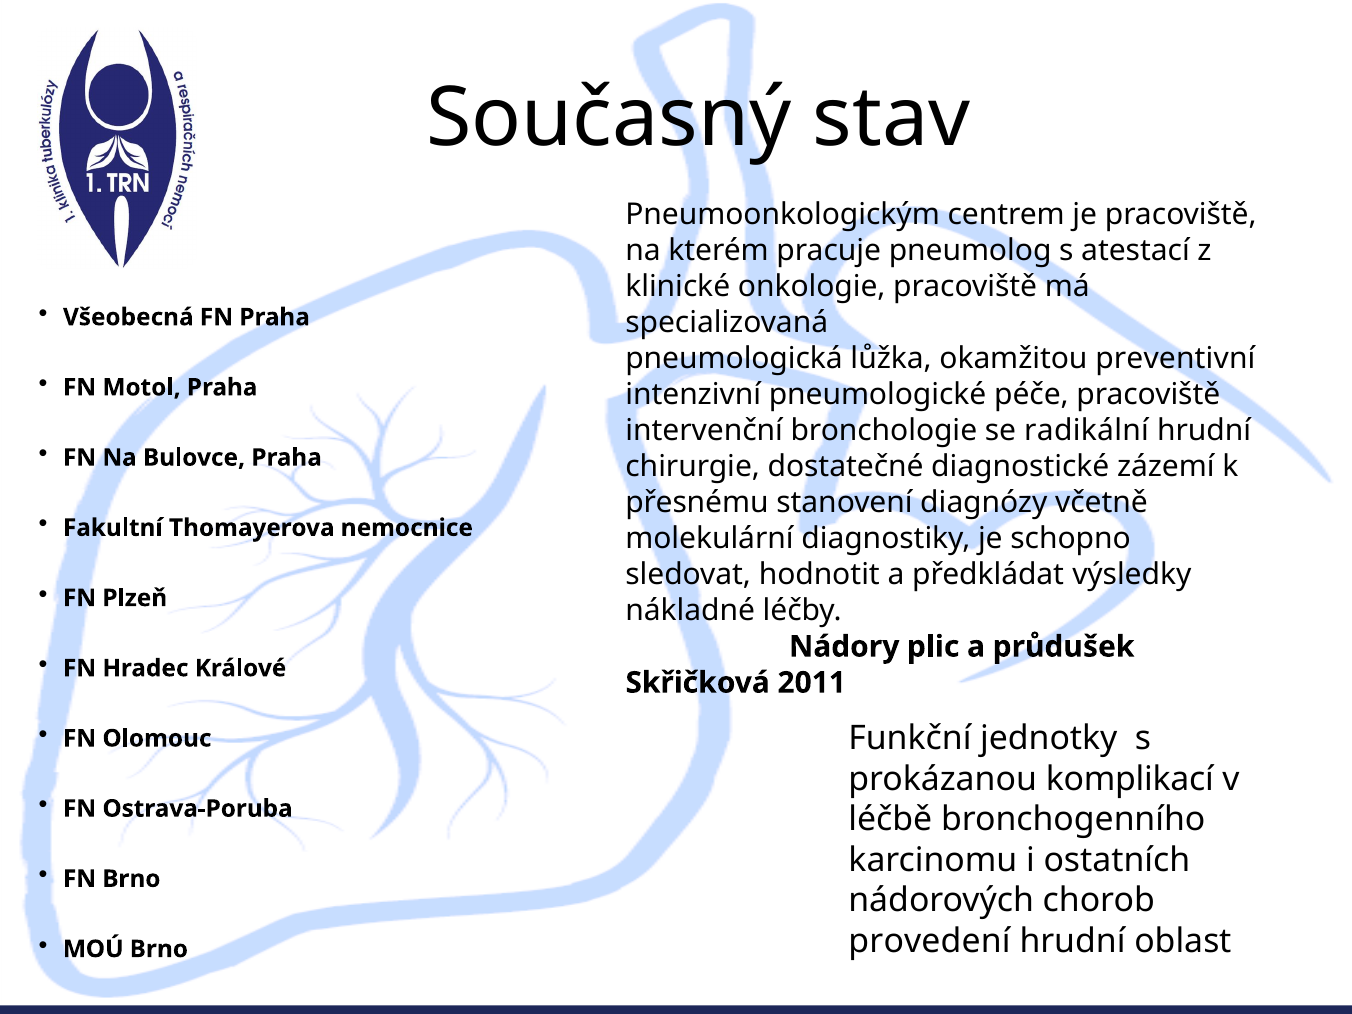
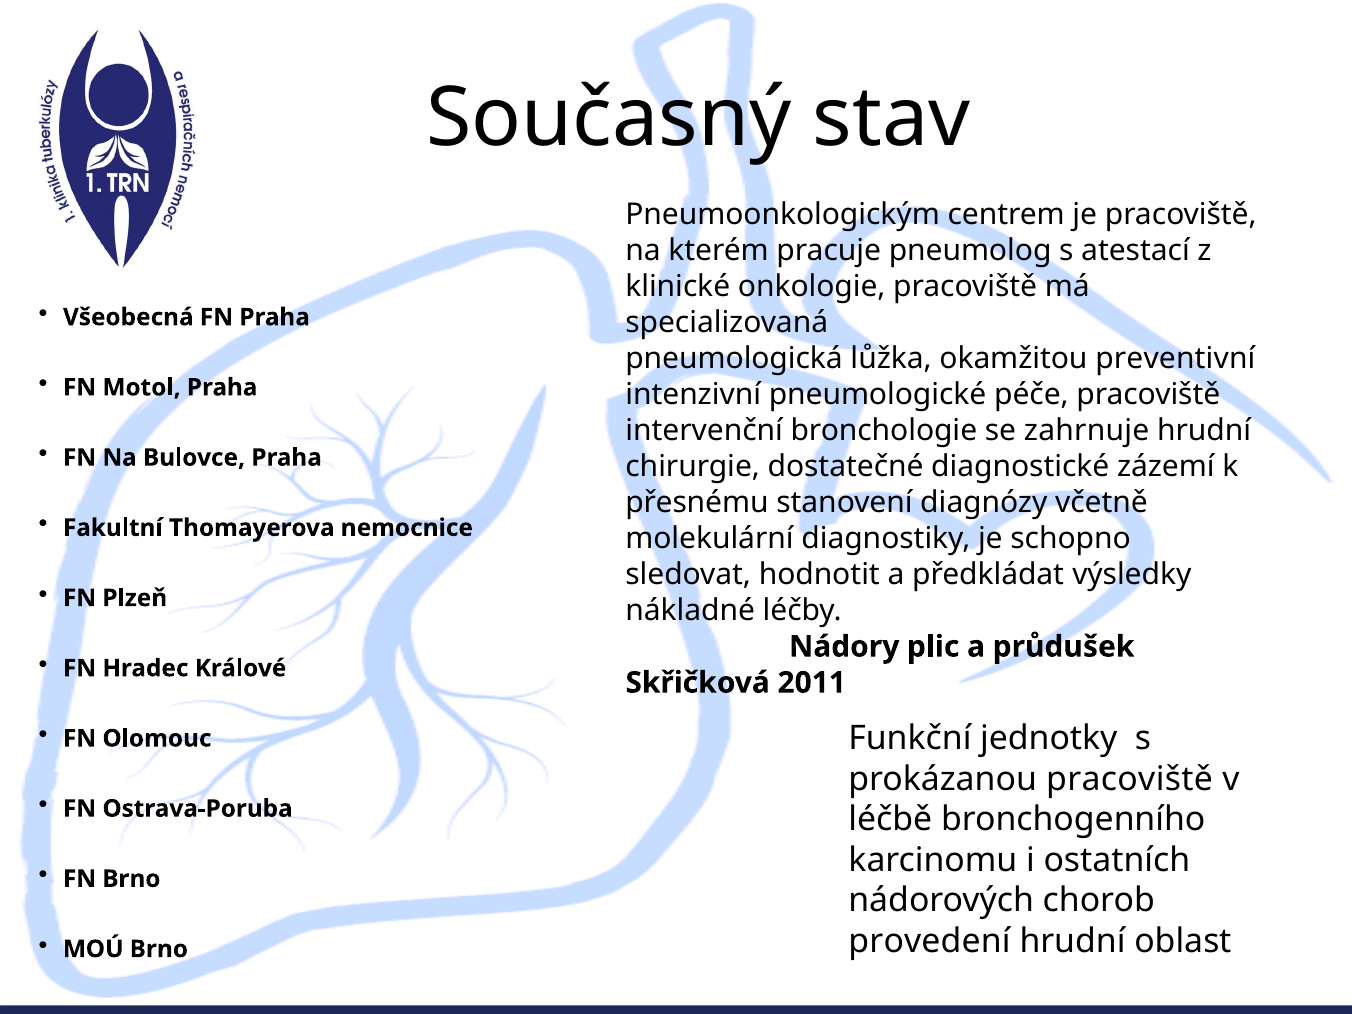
radikální: radikální -> zahrnuje (1087, 431)
prokázanou komplikací: komplikací -> pracoviště (1130, 779)
